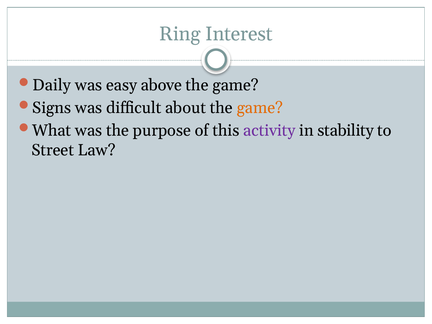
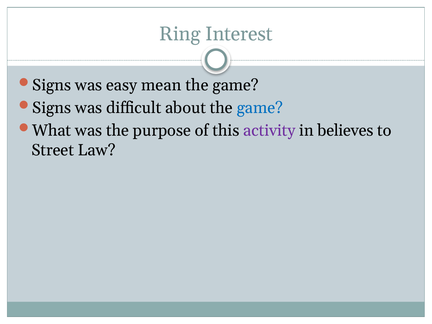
Daily: Daily -> Signs (52, 85)
above: above -> mean (161, 85)
game colour: orange -> blue (260, 108)
stability: stability -> believes (346, 131)
